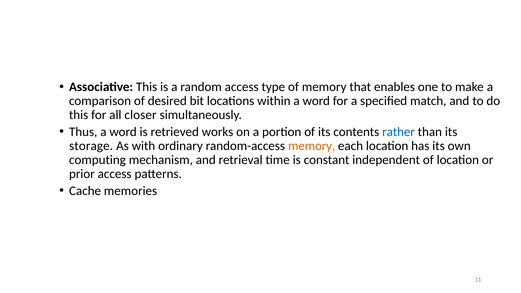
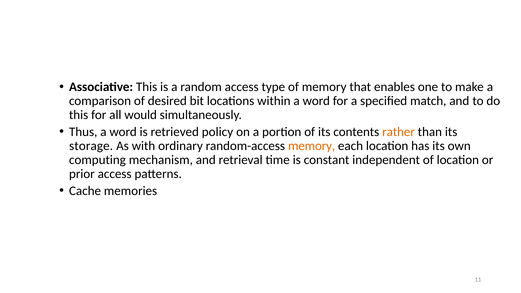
closer: closer -> would (141, 115)
works: works -> policy (217, 132)
rather colour: blue -> orange (399, 132)
